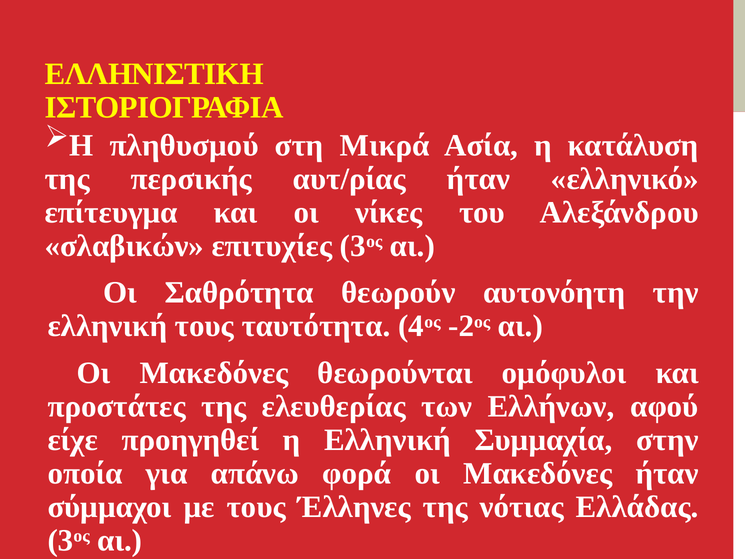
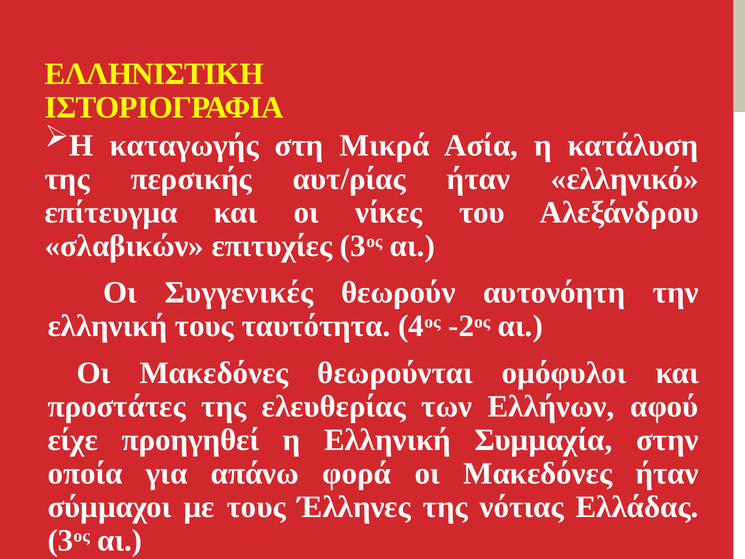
πληθυσμού: πληθυσμού -> καταγωγής (184, 145)
Σαθρότητα: Σαθρότητα -> Συγγενικές (239, 293)
